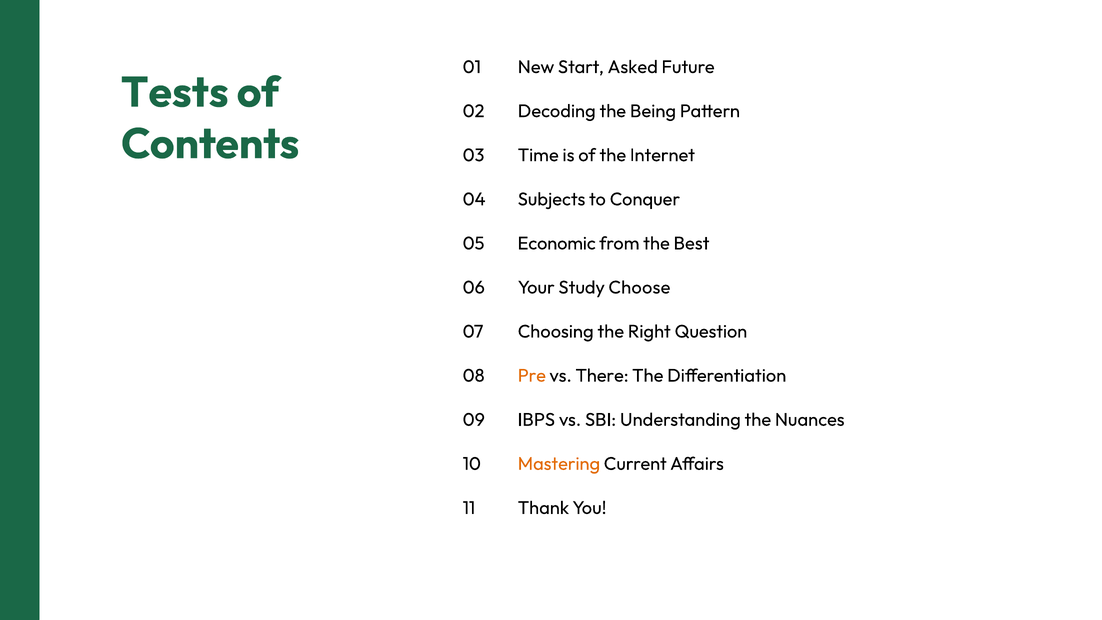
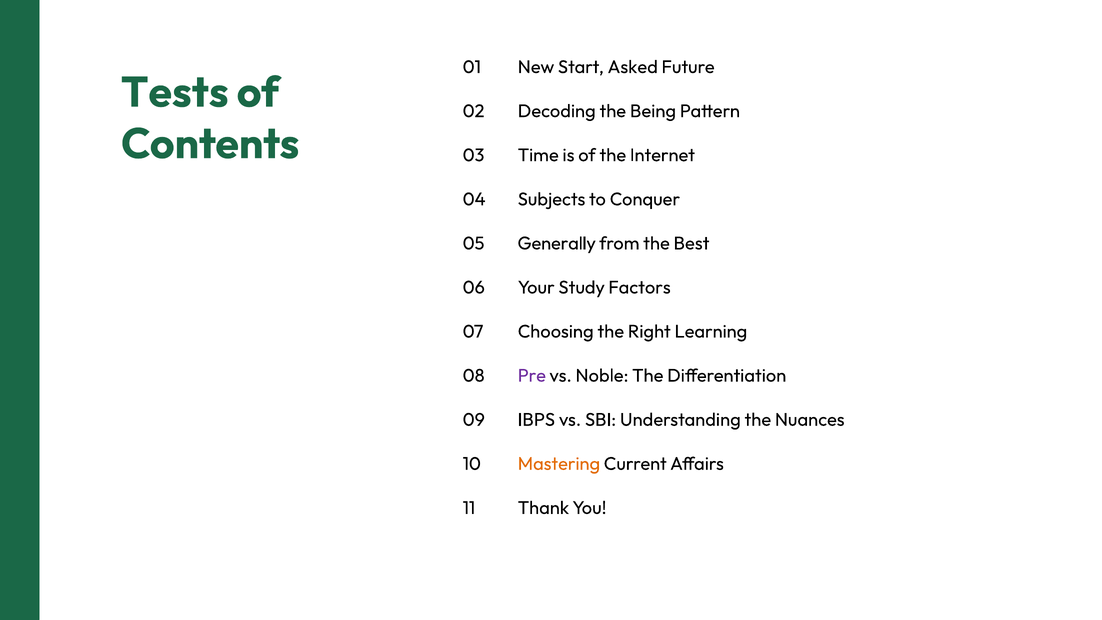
Economic: Economic -> Generally (557, 243)
Choose: Choose -> Factors (639, 287)
Question: Question -> Learning (711, 331)
Pre colour: orange -> purple (532, 376)
There: There -> Noble (602, 376)
